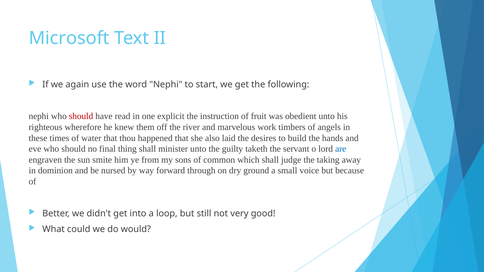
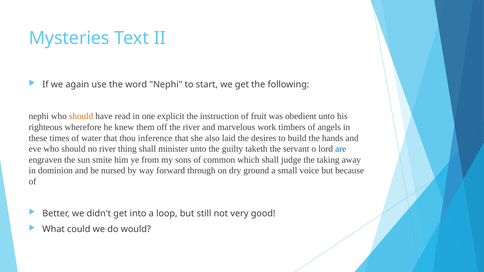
Microsoft: Microsoft -> Mysteries (69, 38)
should colour: red -> orange (81, 116)
happened: happened -> inference (155, 138)
no final: final -> river (108, 149)
